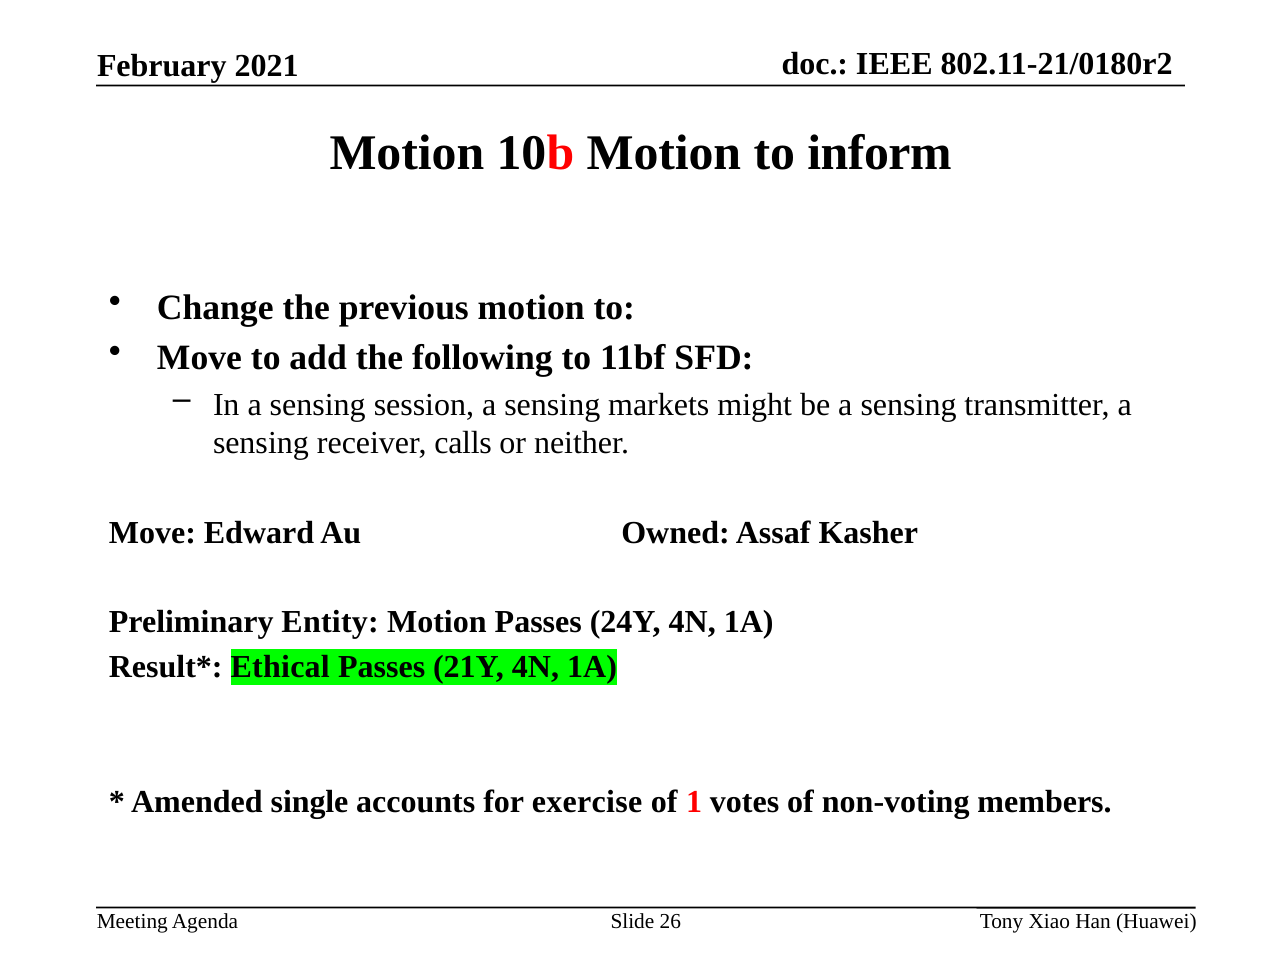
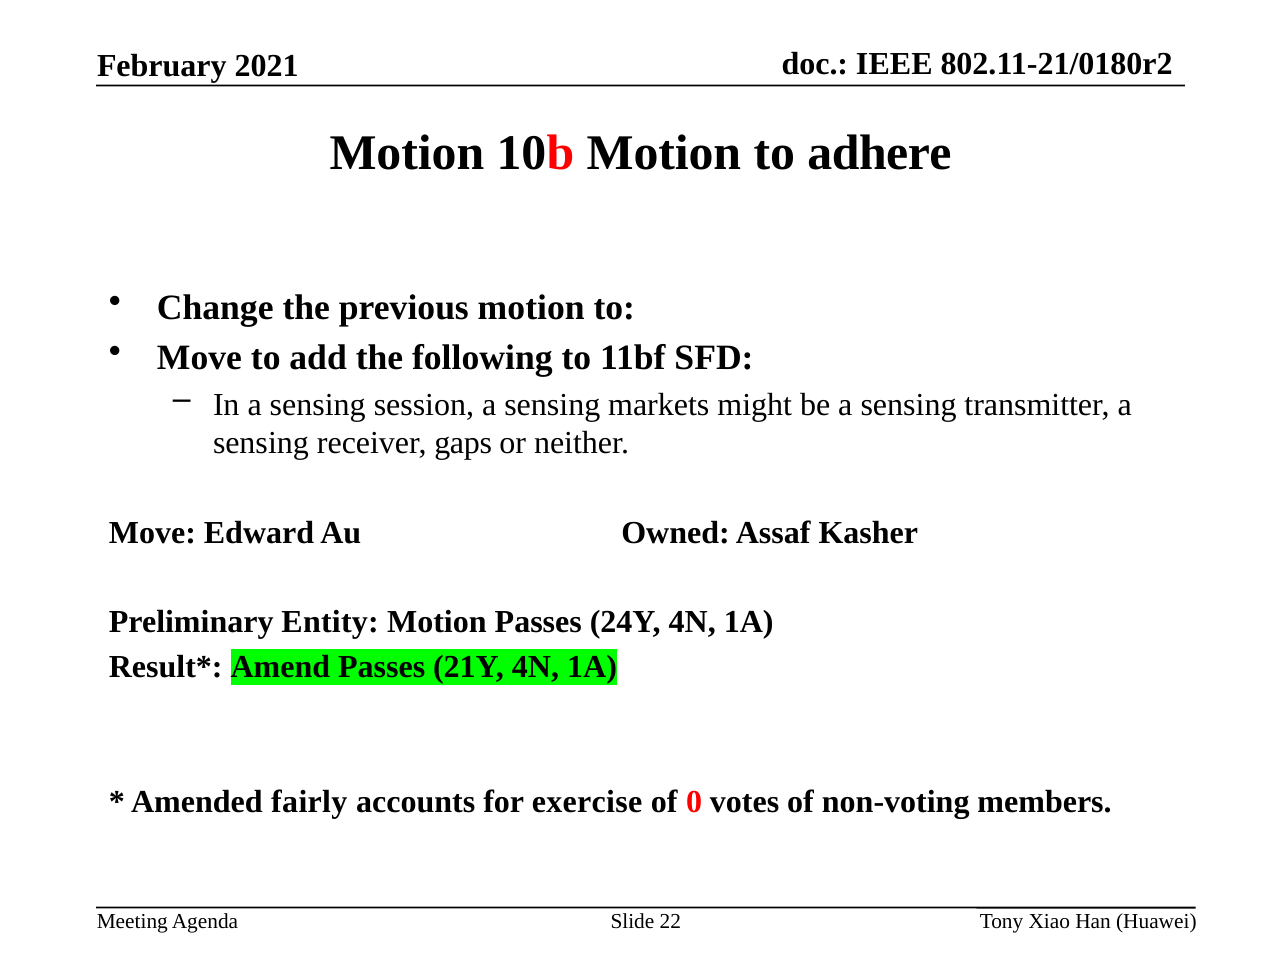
inform: inform -> adhere (879, 153)
calls: calls -> gaps (463, 443)
Ethical: Ethical -> Amend (280, 667)
single: single -> fairly (309, 801)
1: 1 -> 0 (694, 801)
26: 26 -> 22 (670, 921)
